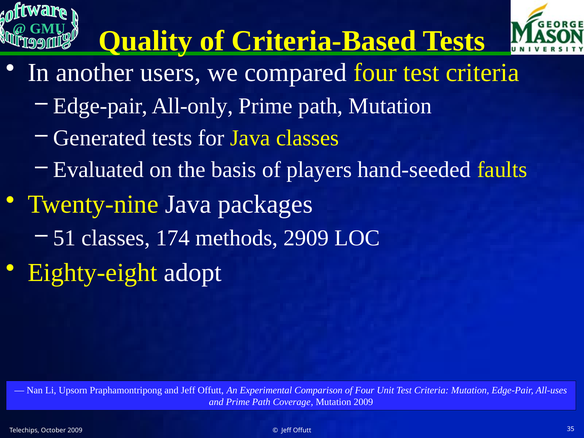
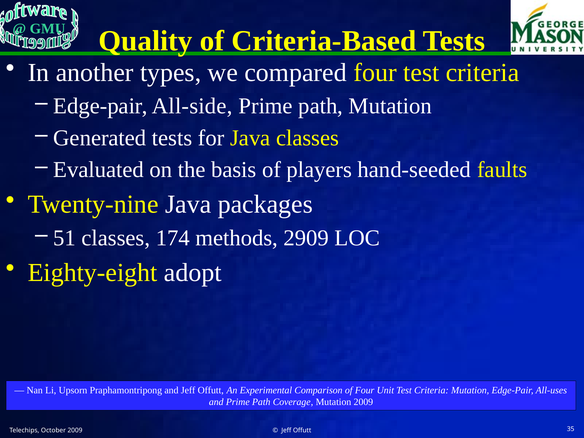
users: users -> types (171, 73)
All-only: All-only -> All-side (192, 106)
